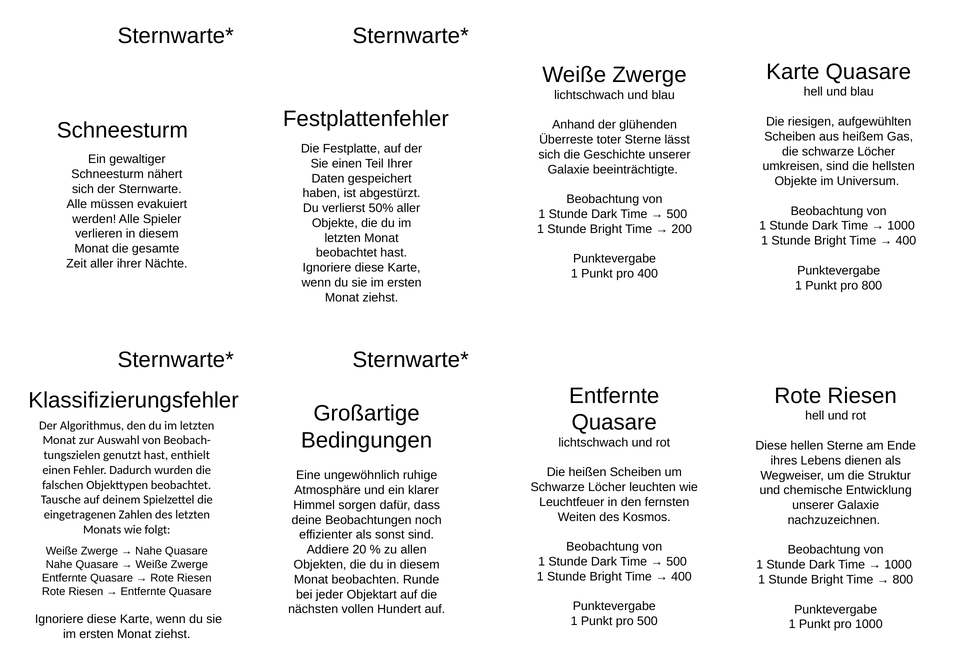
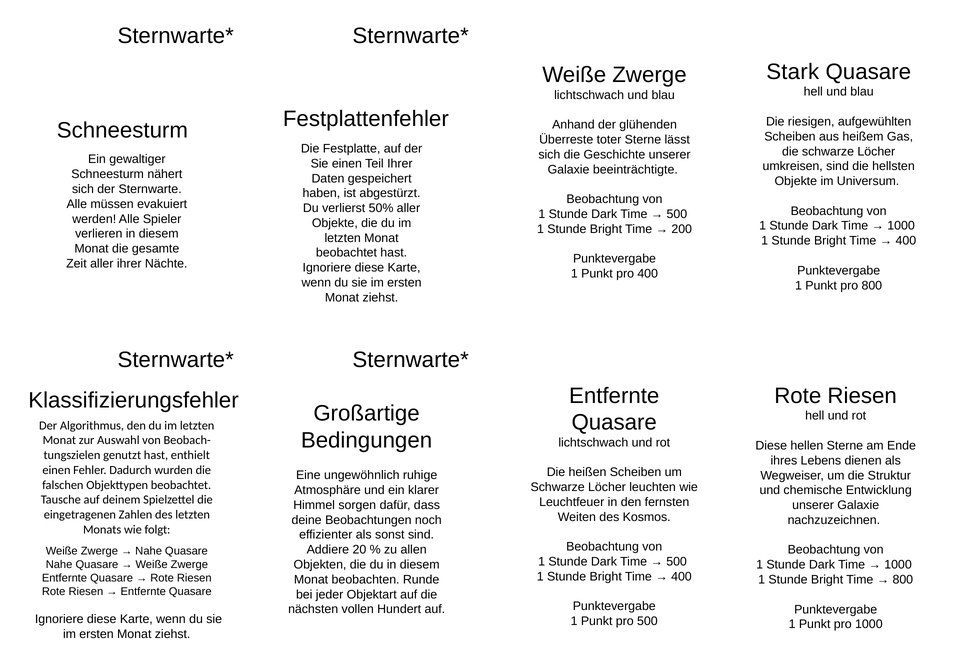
Karte: Karte -> Stark (793, 72)
